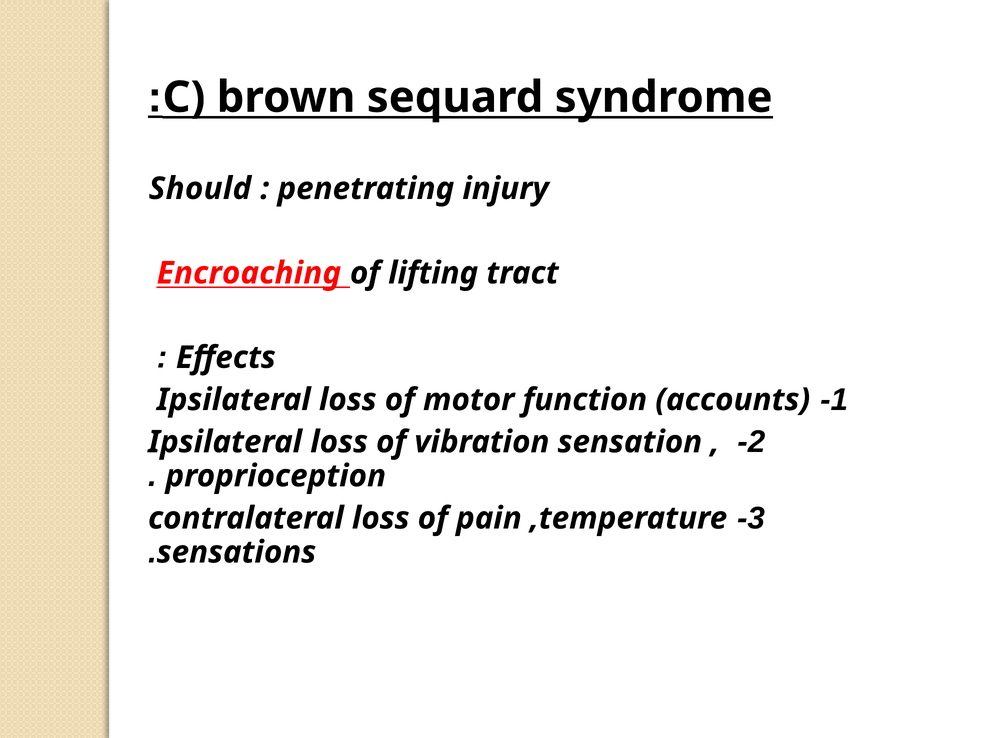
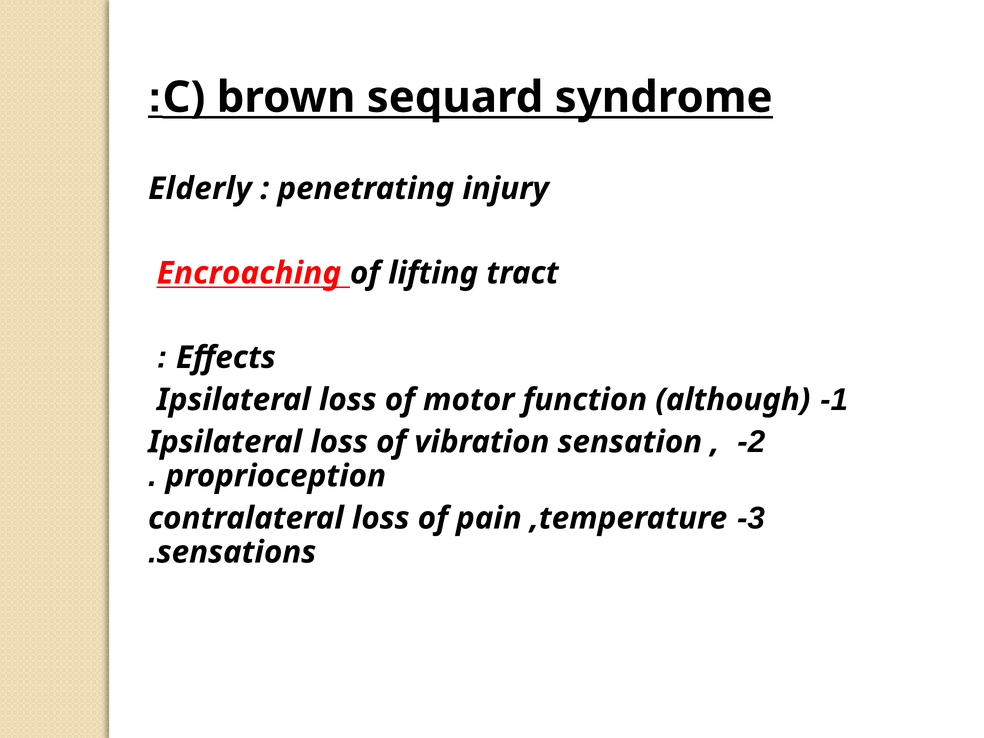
Should: Should -> Elderly (200, 189)
accounts: accounts -> although (733, 400)
